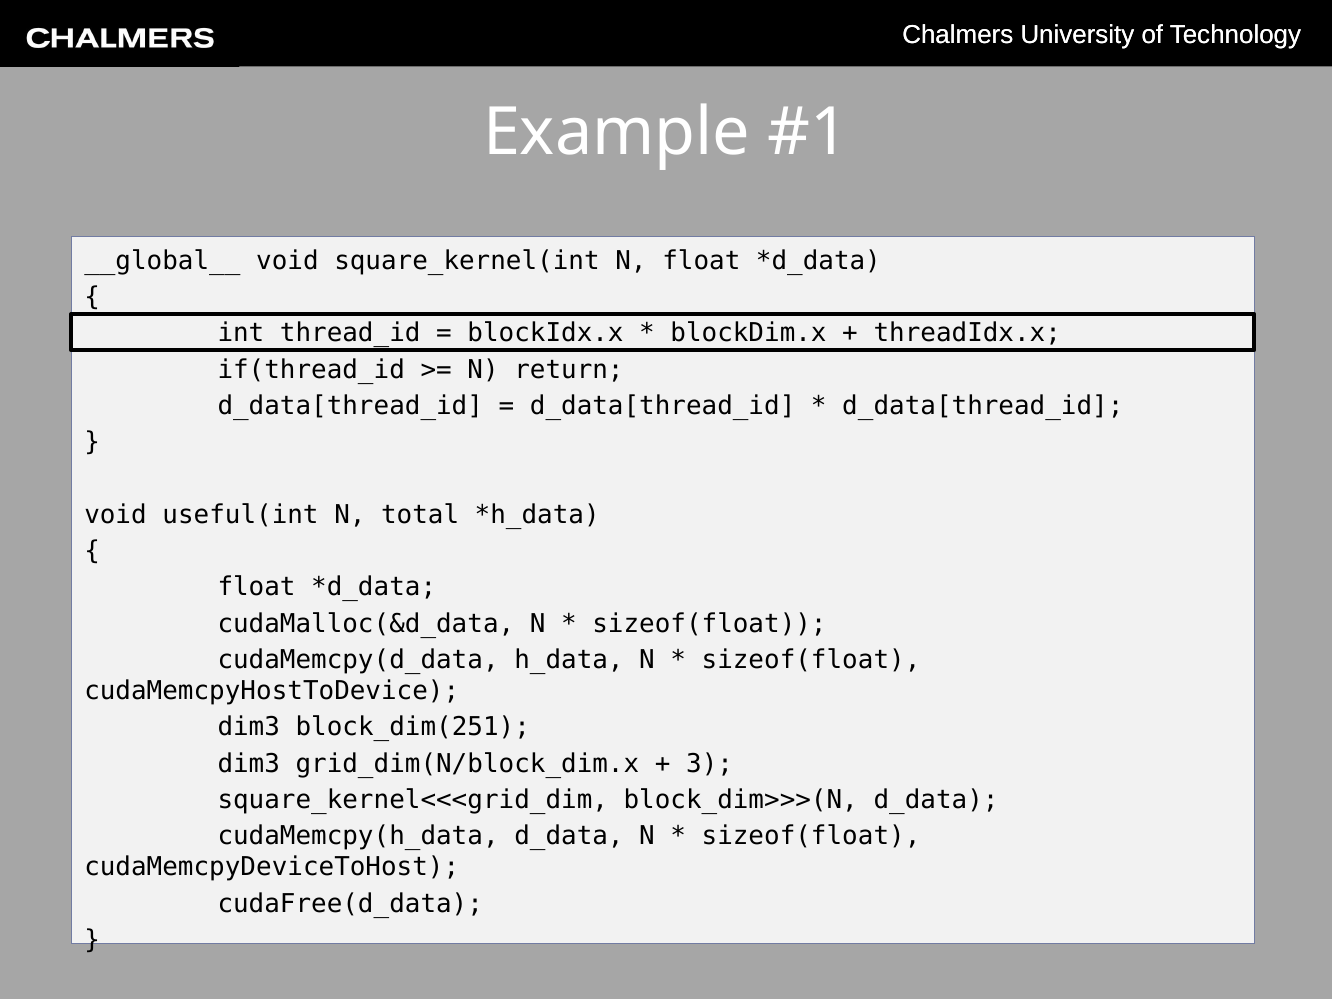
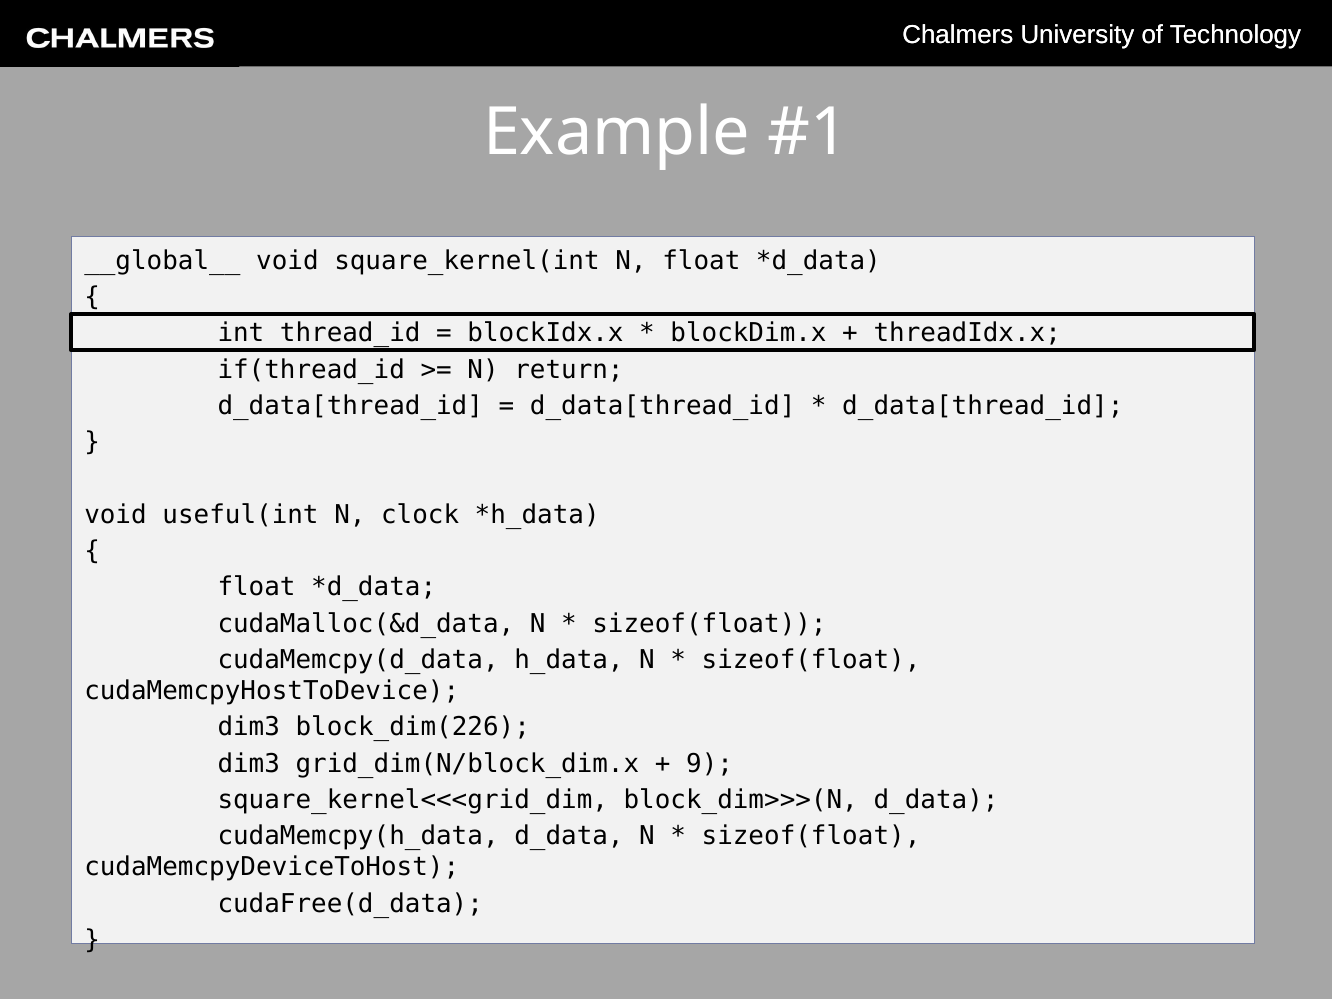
total: total -> clock (420, 515)
block_dim(251: block_dim(251 -> block_dim(226 (413, 727)
3: 3 -> 9 (710, 764)
